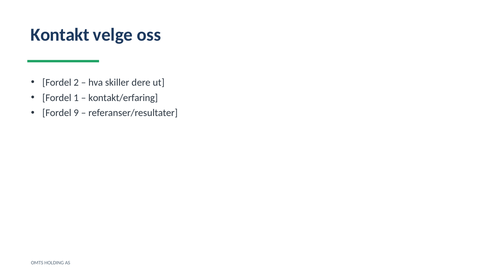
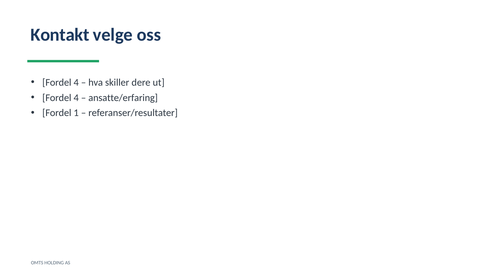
2: 2 -> 4 (76, 82)
1: 1 -> 4 (76, 98)
kontakt/erfaring: kontakt/erfaring -> ansatte/erfaring (123, 98)
9: 9 -> 1 (76, 113)
